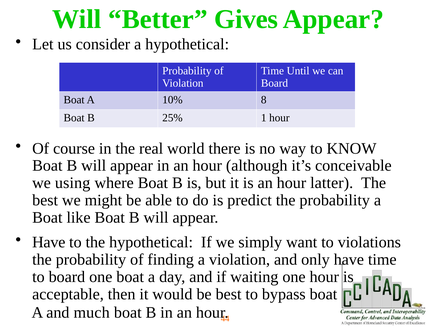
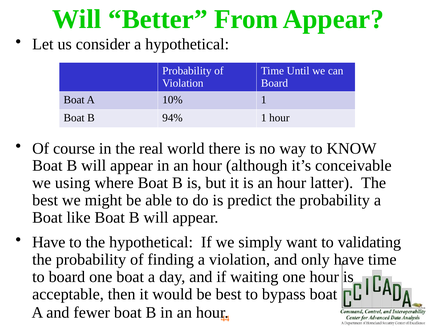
Gives: Gives -> From (246, 19)
10% 8: 8 -> 1 (264, 100)
25%: 25% -> 94% (172, 118)
violations: violations -> validating (369, 242)
much: much -> fewer (92, 313)
